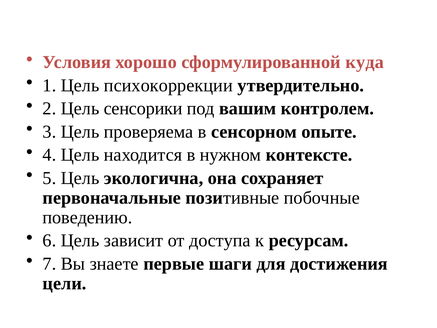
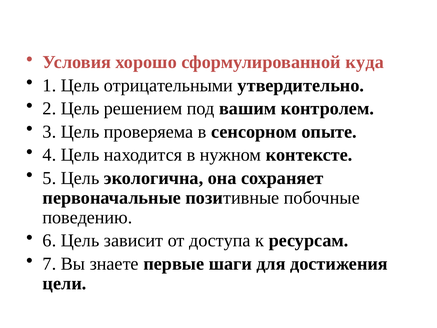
психокоррекции: психокоррекции -> отрицательными (168, 85)
сенсорики: сенсорики -> решением (143, 108)
